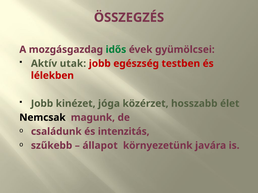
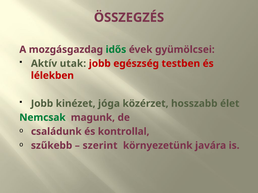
Nemcsak colour: black -> green (42, 118)
intenzitás: intenzitás -> kontrollal (124, 132)
állapot: állapot -> szerint (100, 146)
